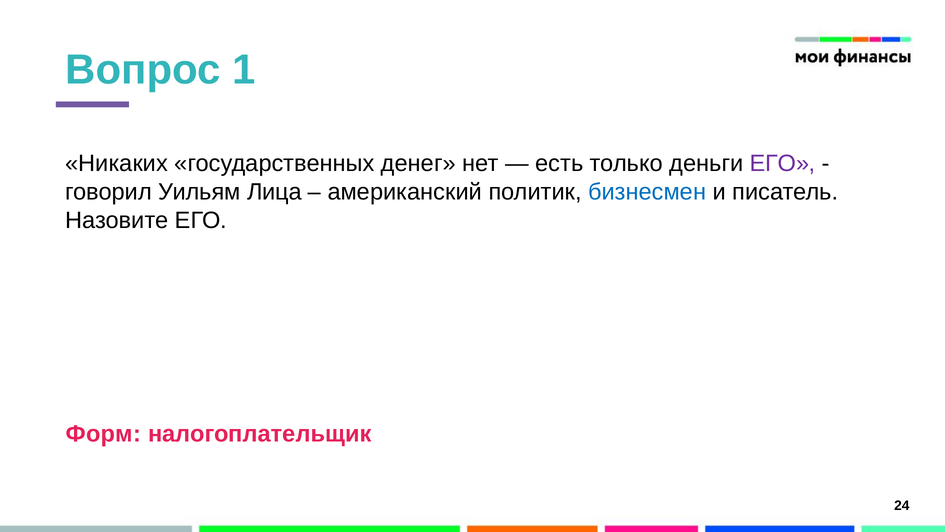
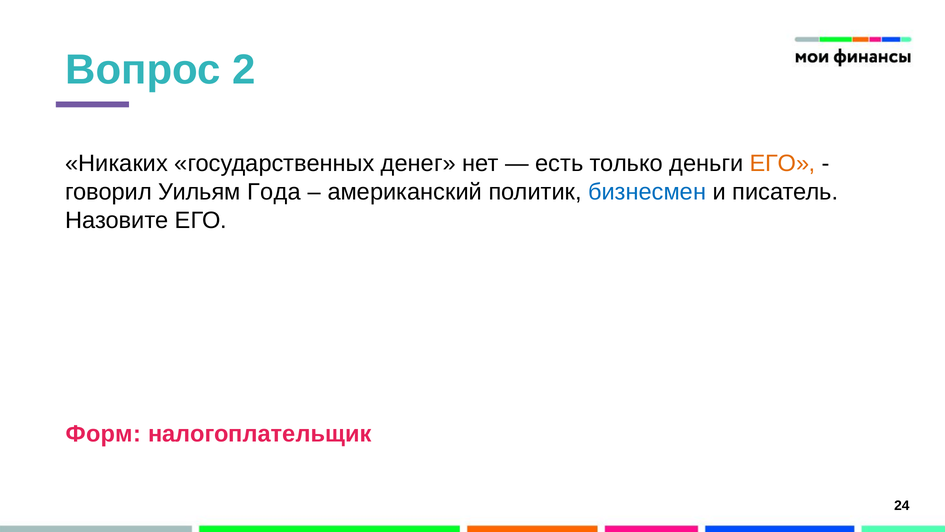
1: 1 -> 2 (244, 70)
ЕГО colour: purple -> orange (783, 163)
Лица: Лица -> Года (274, 192)
